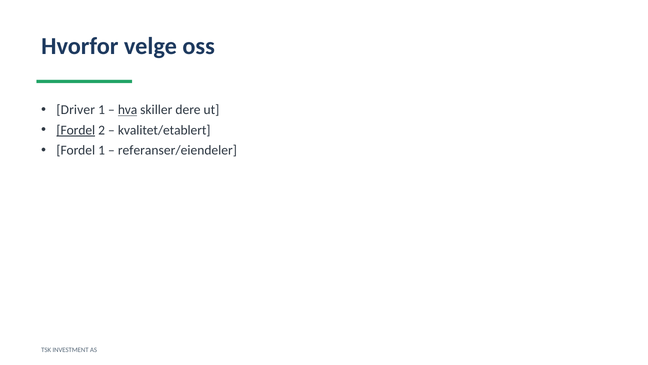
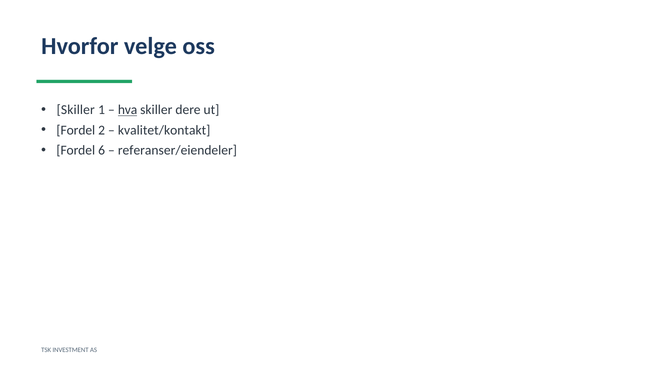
Driver: Driver -> Skiller (76, 110)
Fordel underline: present -> none (76, 130)
kvalitet/etablert: kvalitet/etablert -> kvalitet/kontakt (164, 130)
Fordel 1: 1 -> 6 (102, 150)
